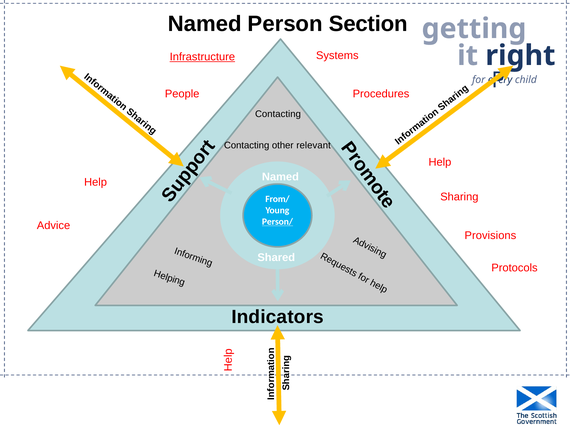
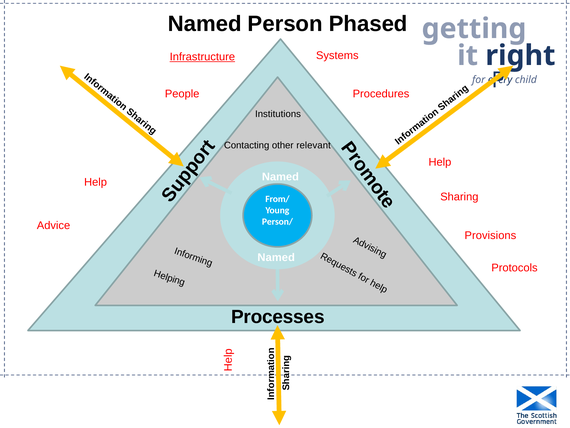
Section: Section -> Phased (368, 24)
Contacting: Contacting -> Institutions (278, 114)
Person/ underline: present -> none (277, 222)
Shared: Shared -> Named (276, 257)
Indicators: Indicators -> Processes (278, 316)
